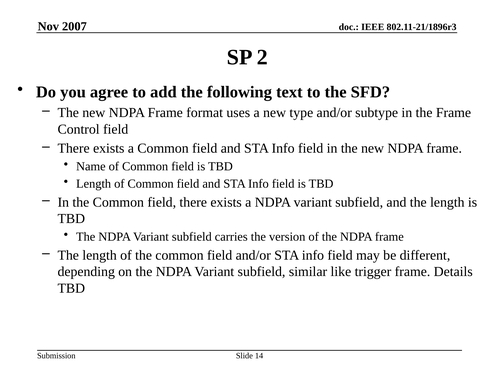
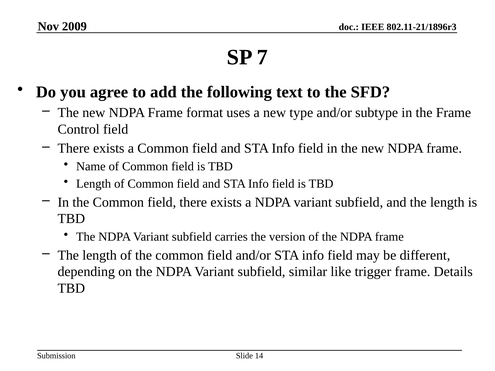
2007: 2007 -> 2009 (74, 26)
2: 2 -> 7 (262, 57)
